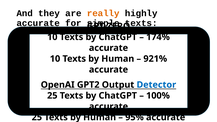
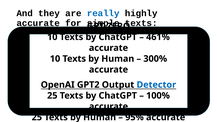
really colour: orange -> blue (103, 13)
174%: 174% -> 461% (158, 37)
921%: 921% -> 300% (155, 59)
